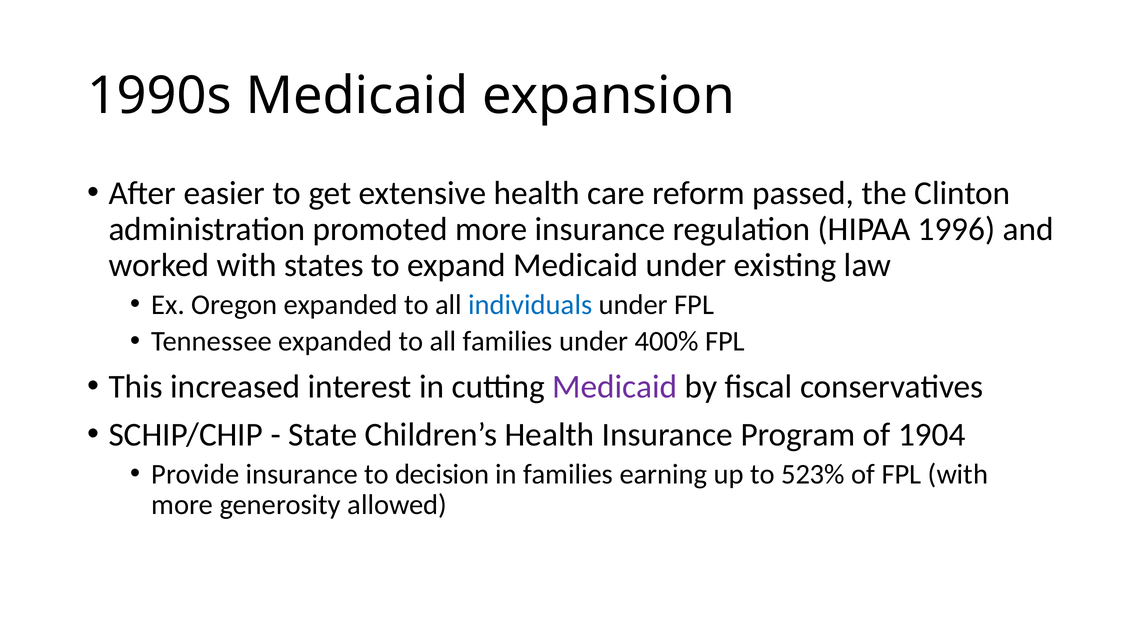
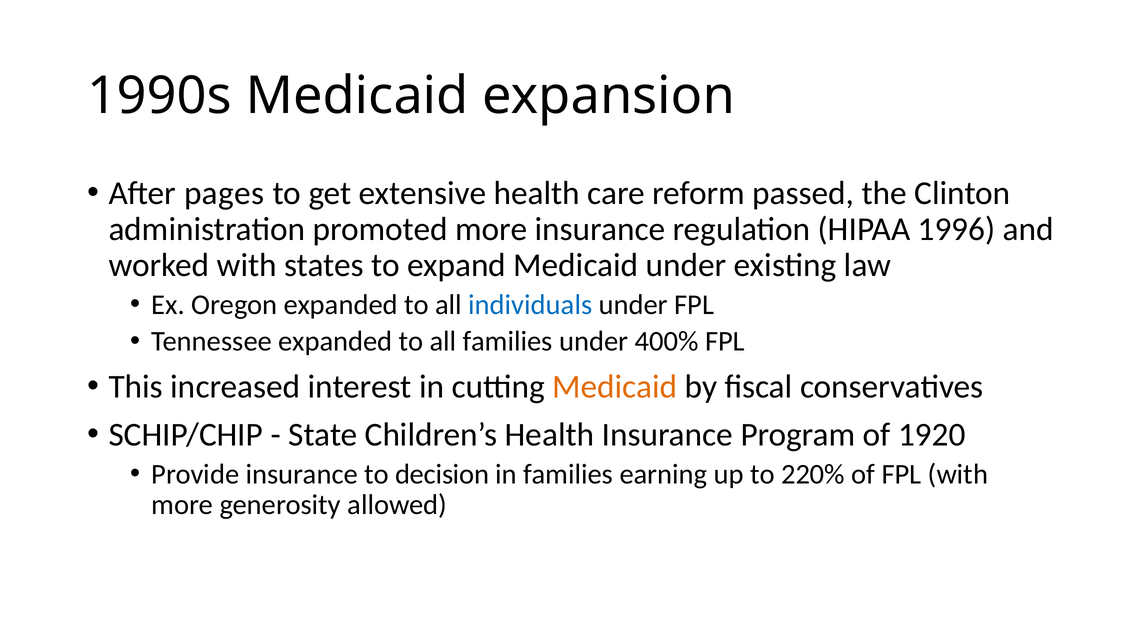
easier: easier -> pages (224, 193)
Medicaid colour: purple -> orange (615, 387)
1904: 1904 -> 1920 (932, 435)
523%: 523% -> 220% (813, 474)
